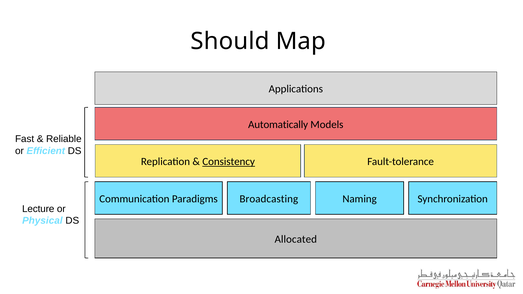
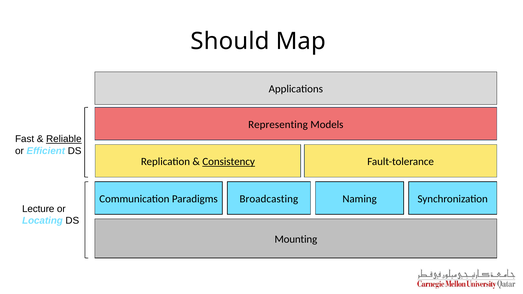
Automatically: Automatically -> Representing (278, 125)
Reliable underline: none -> present (64, 139)
Physical: Physical -> Locating (42, 221)
Allocated: Allocated -> Mounting (296, 239)
